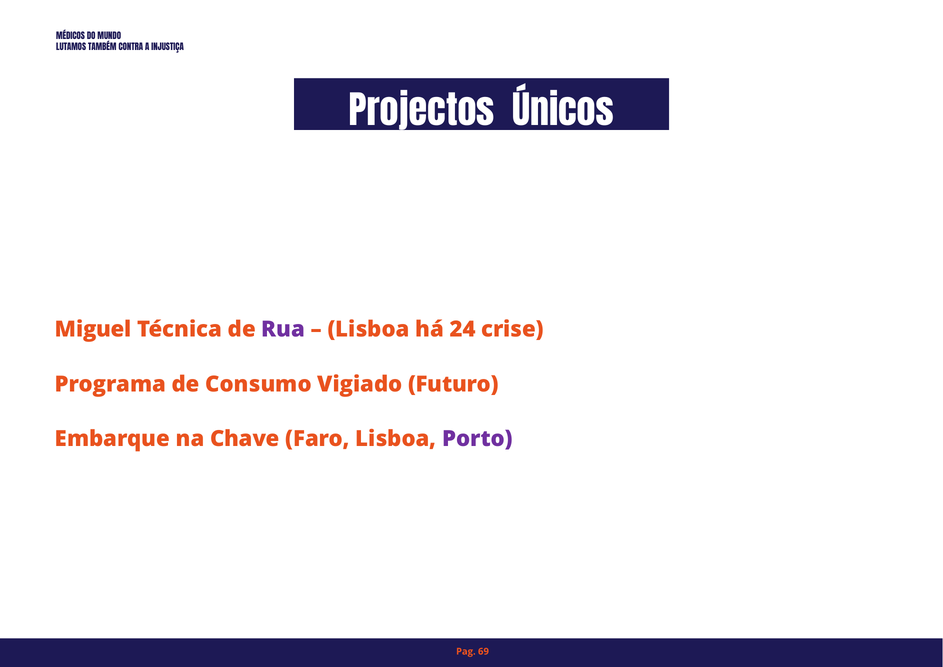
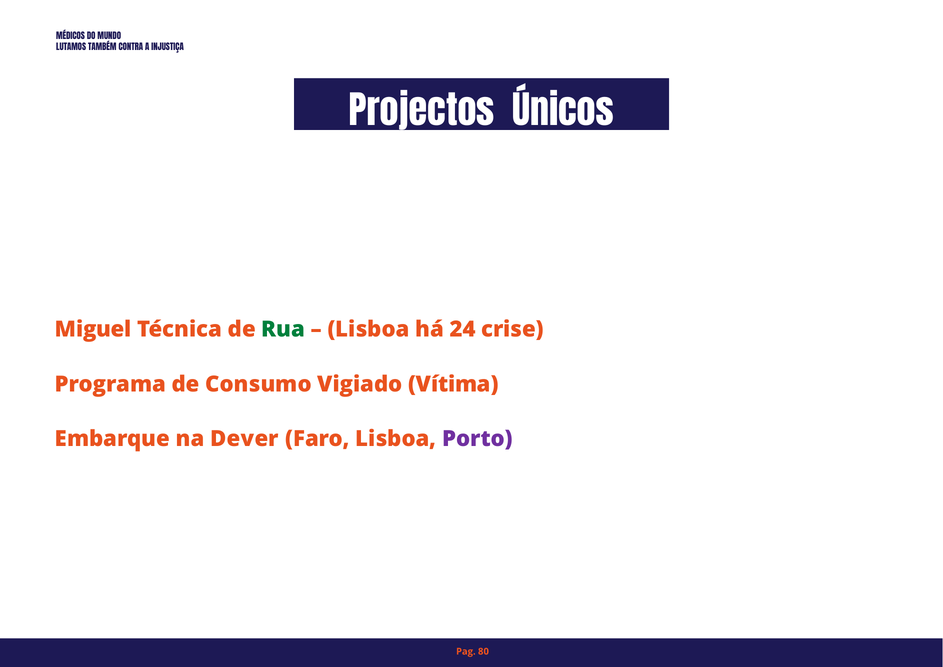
Rua colour: purple -> green (283, 329)
Futuro: Futuro -> Vítima (453, 384)
Chave: Chave -> Dever (245, 439)
69: 69 -> 80 (483, 651)
